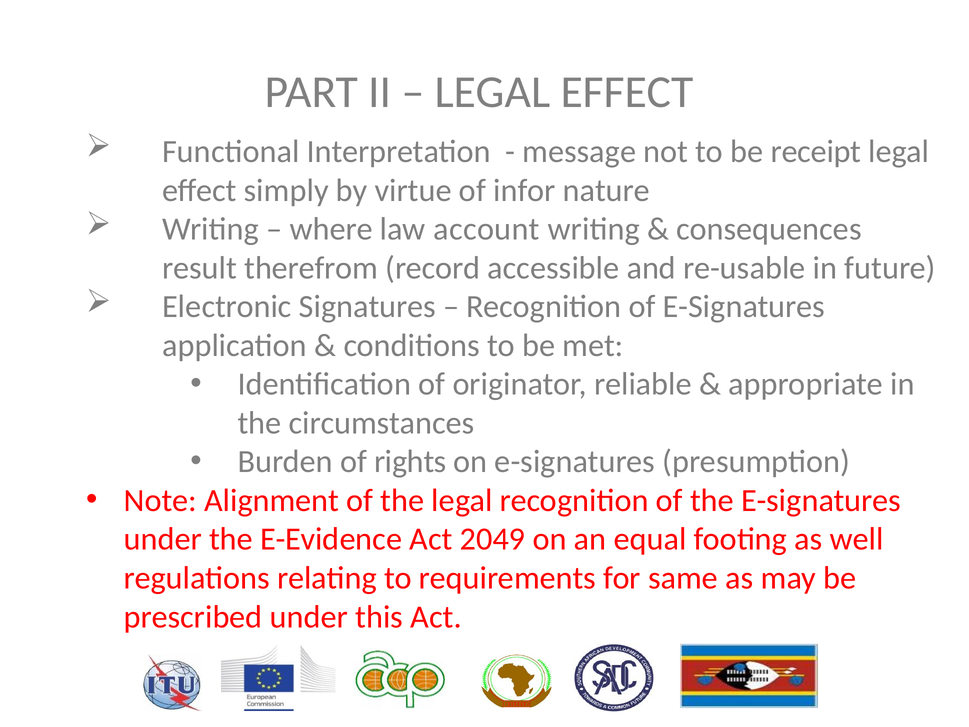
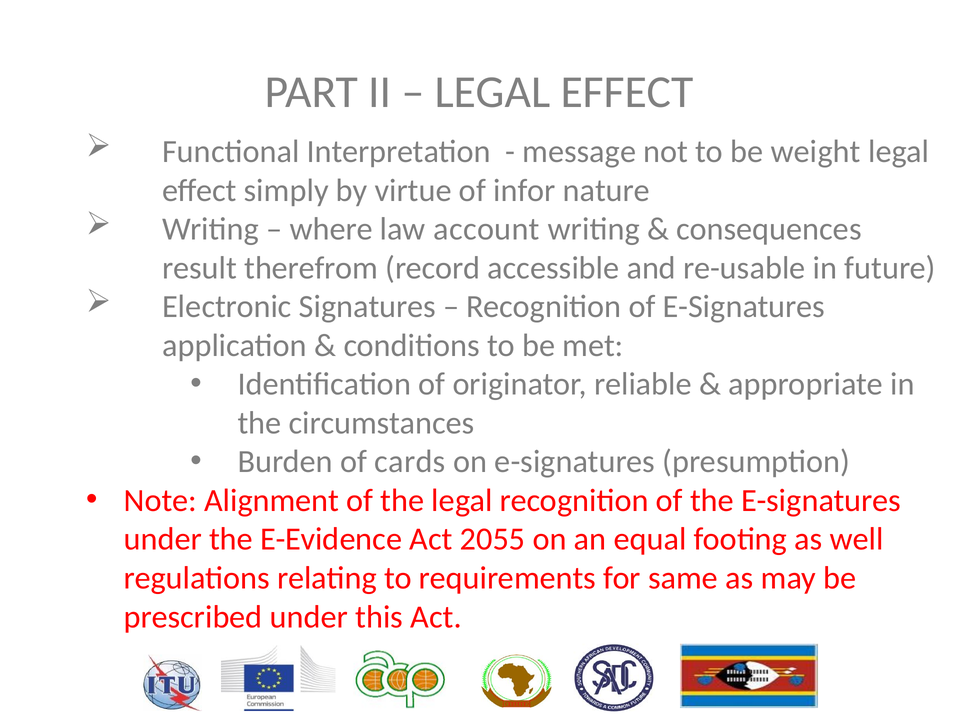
receipt: receipt -> weight (816, 152)
rights: rights -> cards (410, 462)
2049: 2049 -> 2055 (493, 539)
